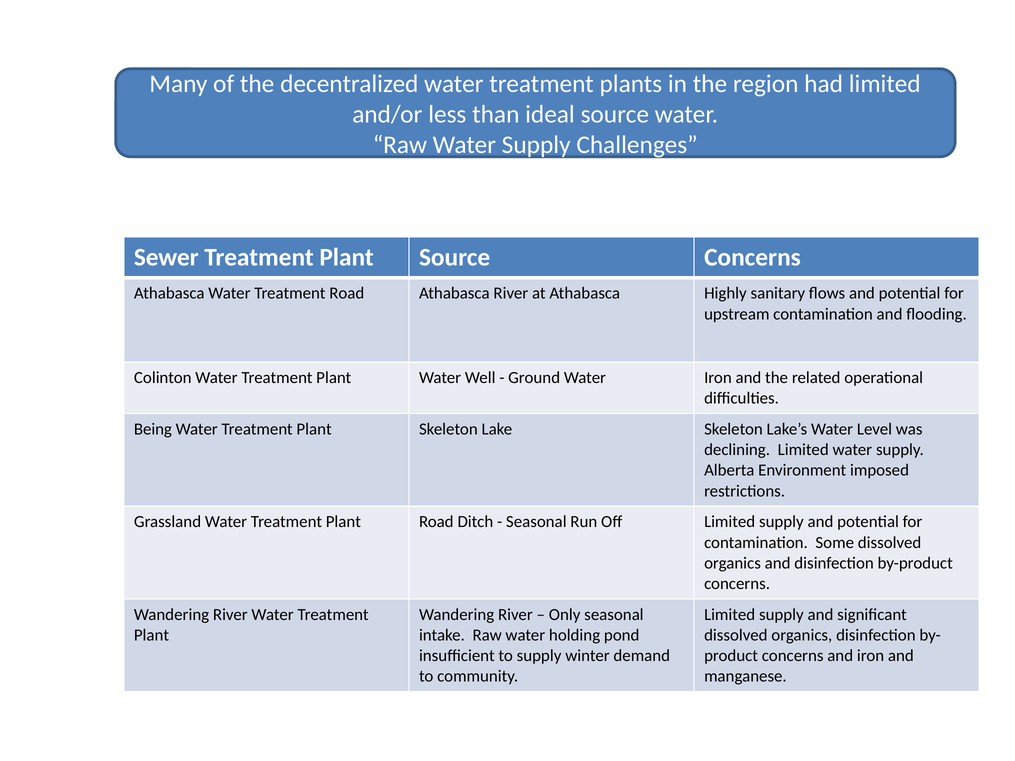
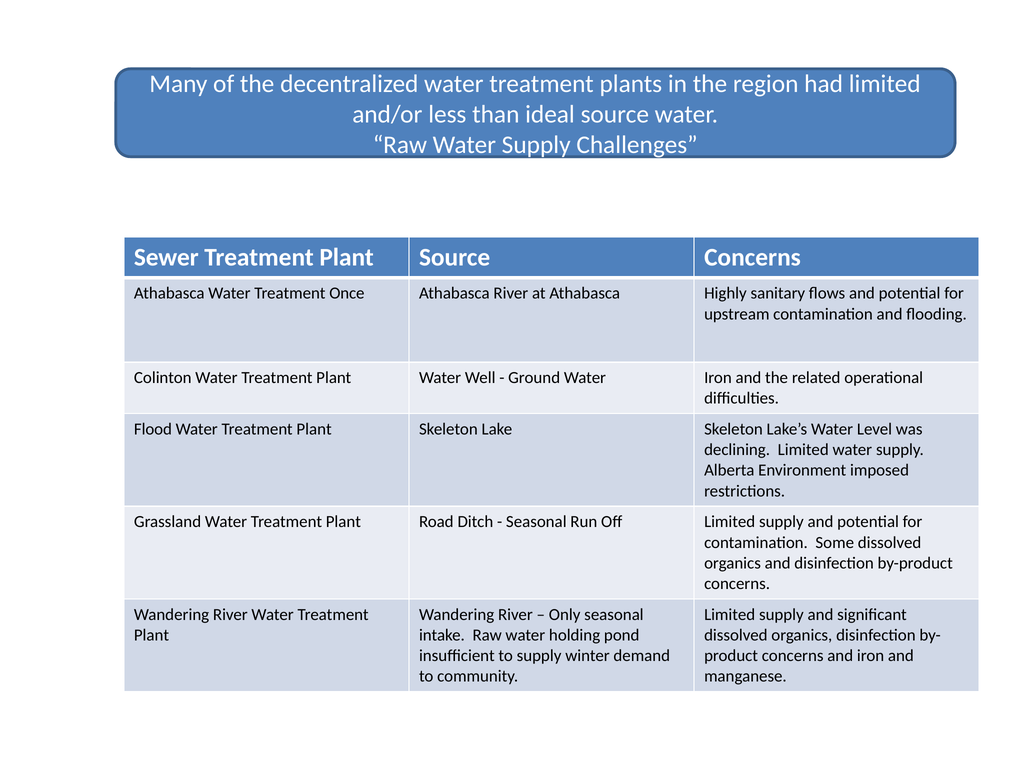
Treatment Road: Road -> Once (347, 293)
Being: Being -> Flood (153, 429)
